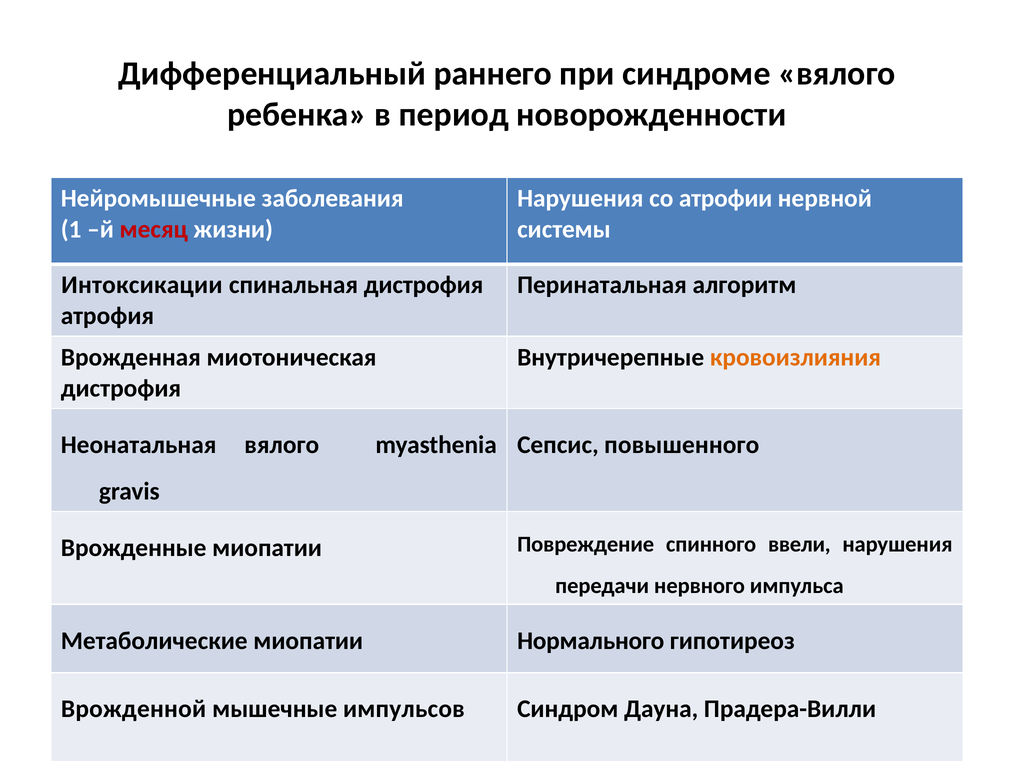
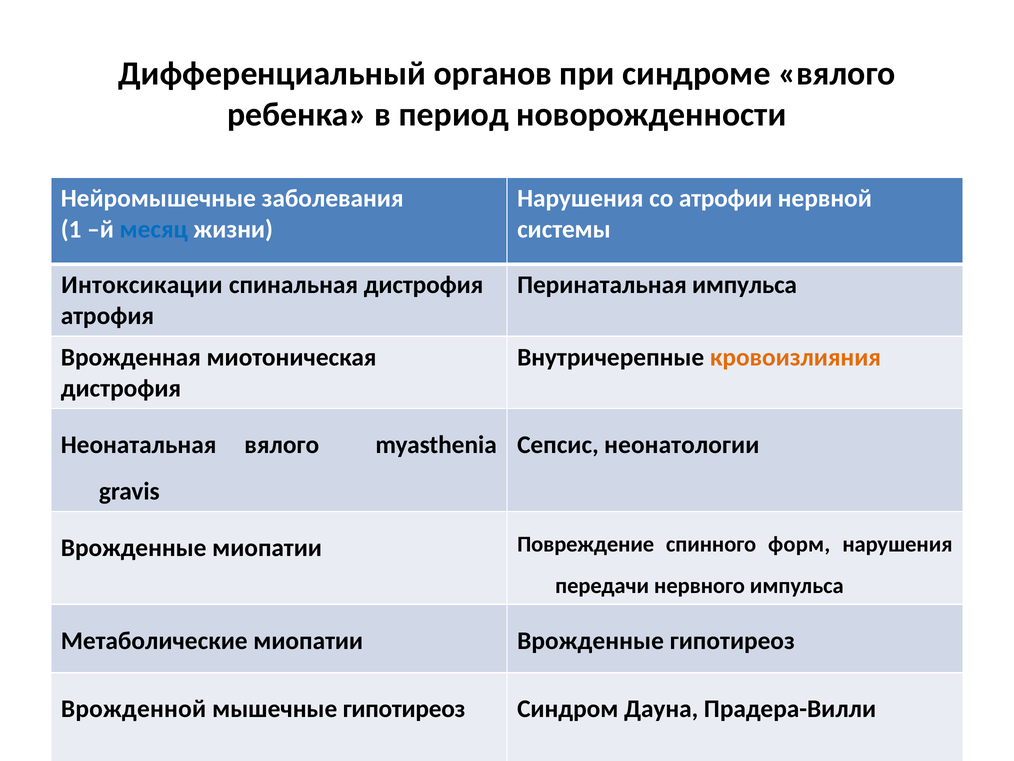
раннего: раннего -> органов (493, 74)
месяц colour: red -> blue (154, 229)
Перинатальная алгоритм: алгоритм -> импульса (745, 285)
повышенного: повышенного -> неонатологии (682, 444)
ввели: ввели -> форм (799, 544)
миопатии Нормального: Нормального -> Врожденные (591, 640)
мышечные импульсов: импульсов -> гипотиреоз (404, 709)
